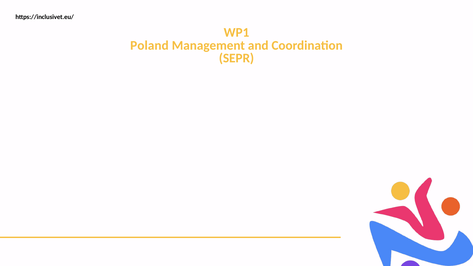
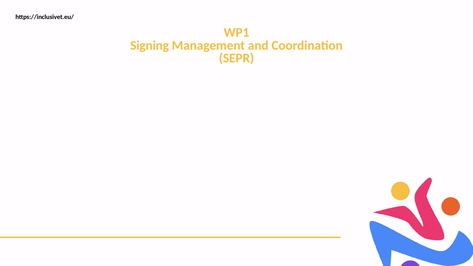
Poland: Poland -> Signing (150, 45)
